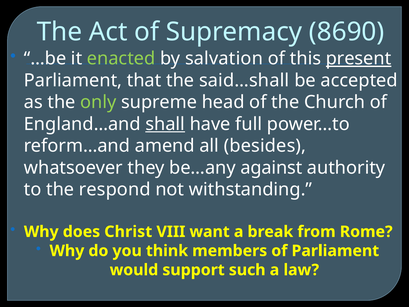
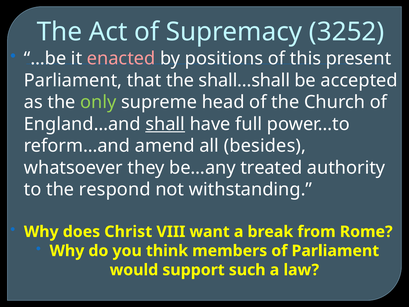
8690: 8690 -> 3252 (347, 32)
enacted colour: light green -> pink (121, 59)
salvation: salvation -> positions (224, 59)
present underline: present -> none (359, 59)
said…shall: said…shall -> shall…shall (244, 80)
against: against -> treated (271, 168)
